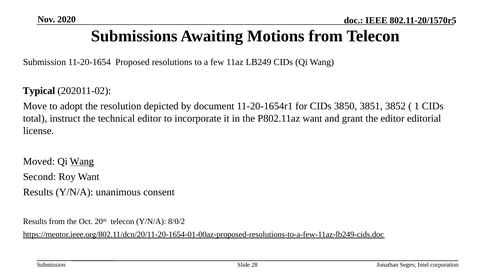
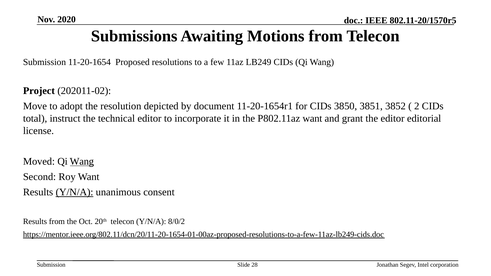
Typical: Typical -> Project (39, 91)
1: 1 -> 2 (417, 106)
Y/N/A underline: none -> present (74, 192)
